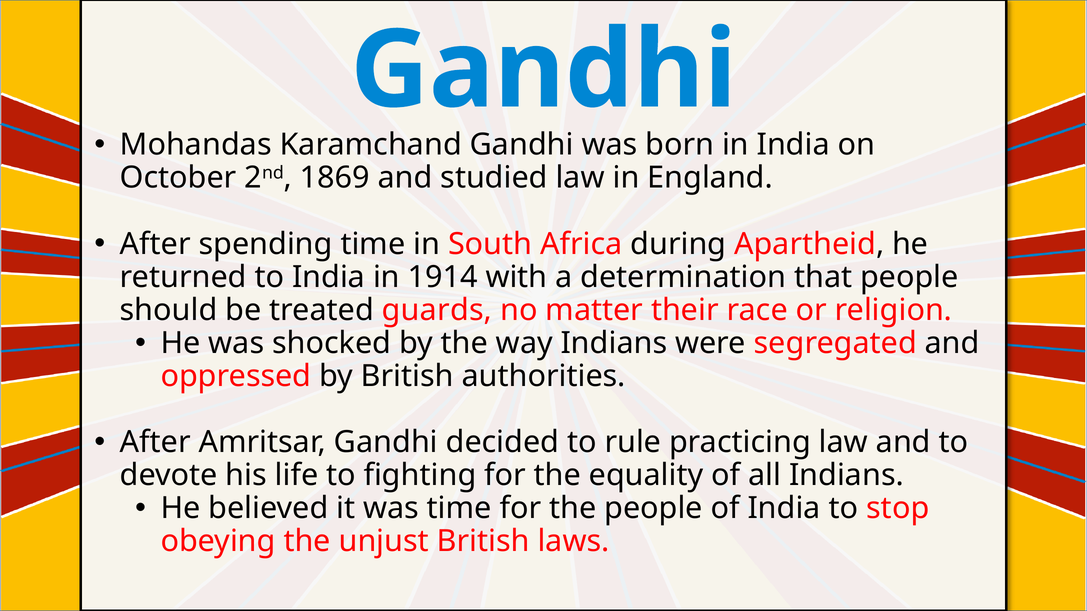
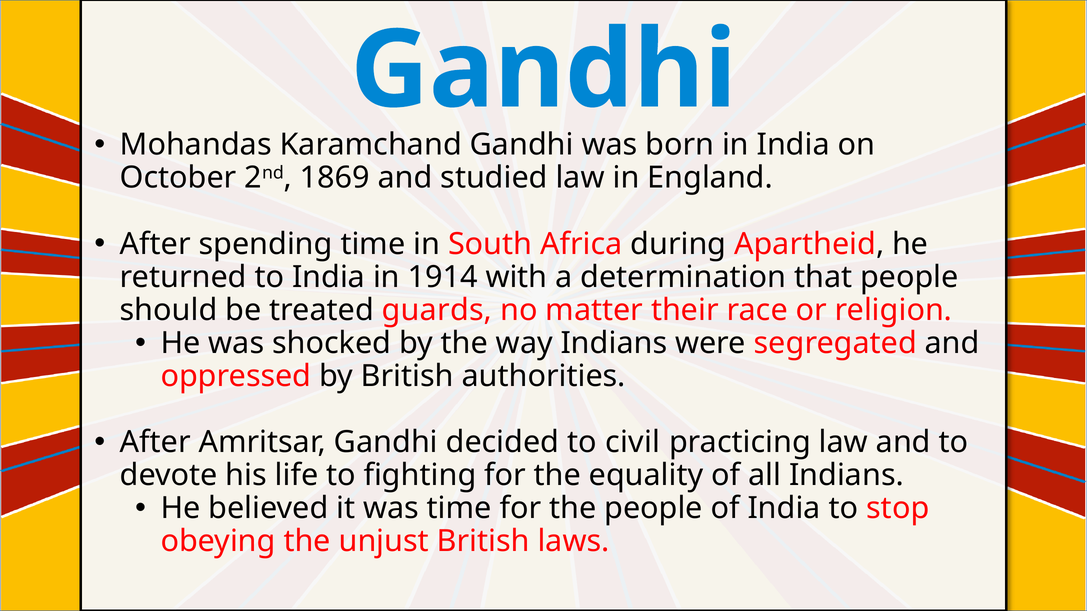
rule: rule -> civil (633, 442)
